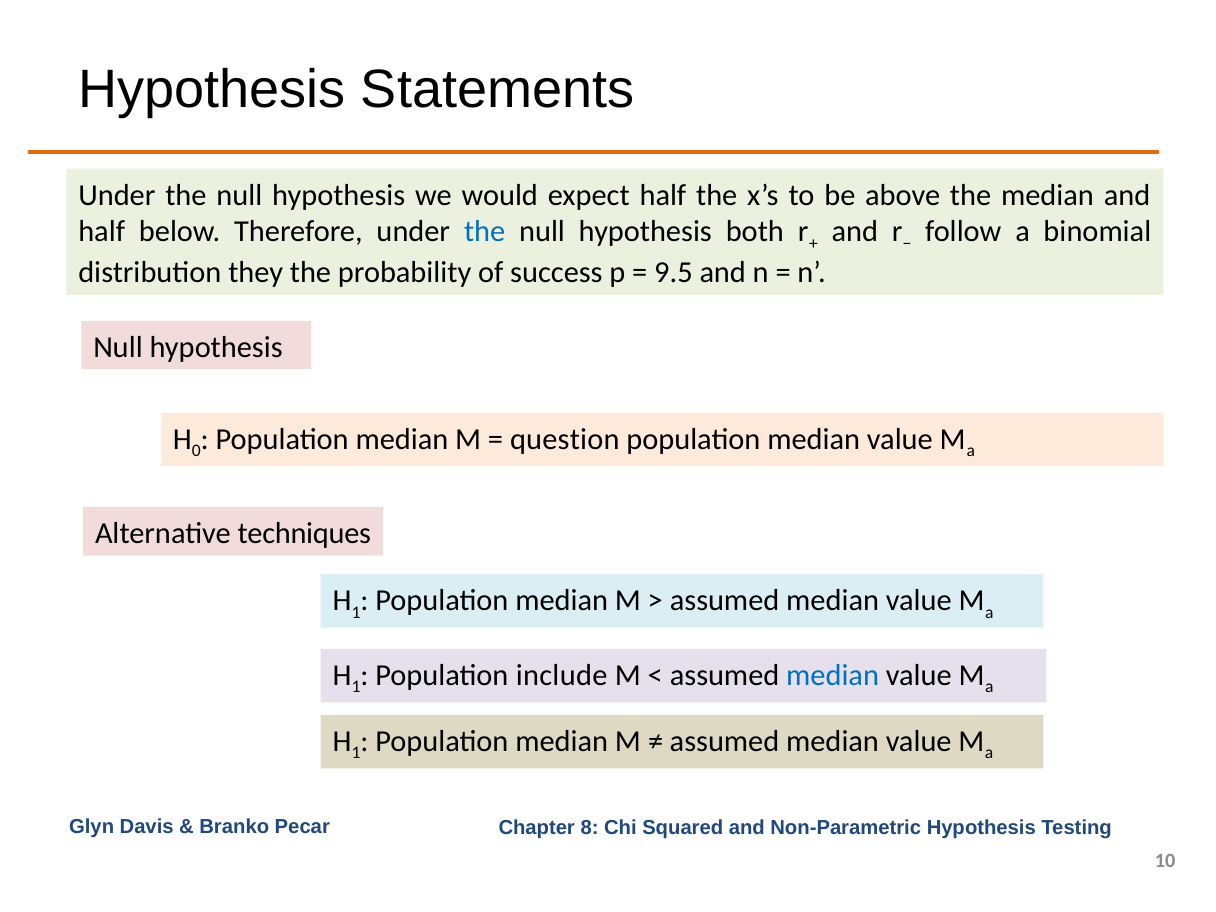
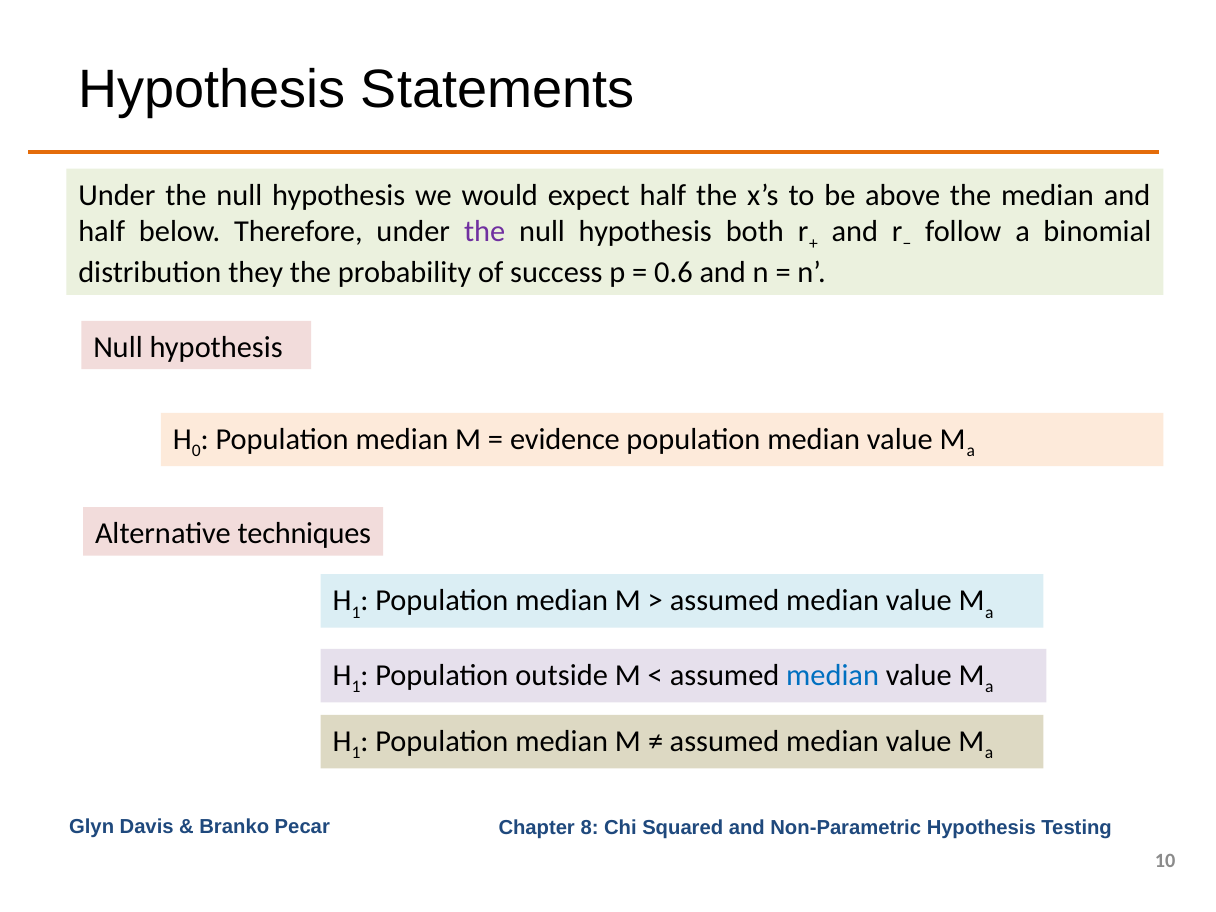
the colour: blue -> purple (485, 231)
9.5: 9.5 -> 0.6 (673, 273)
question: question -> evidence (565, 439)
include: include -> outside (562, 675)
